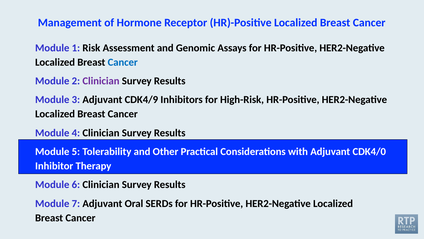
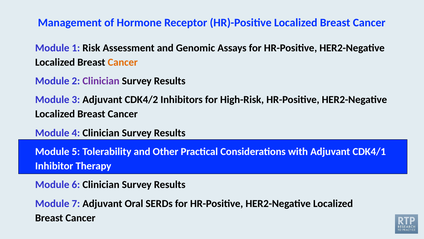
Cancer colour: blue -> orange (123, 62)
CDK4/9: CDK4/9 -> CDK4/2 (141, 100)
CDK4/0: CDK4/0 -> CDK4/1 (369, 151)
